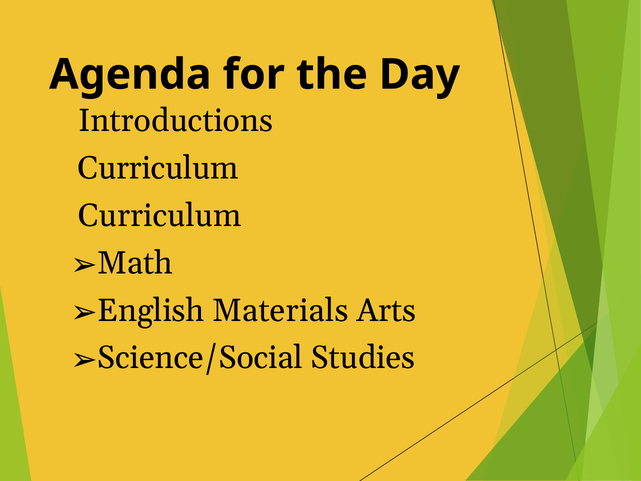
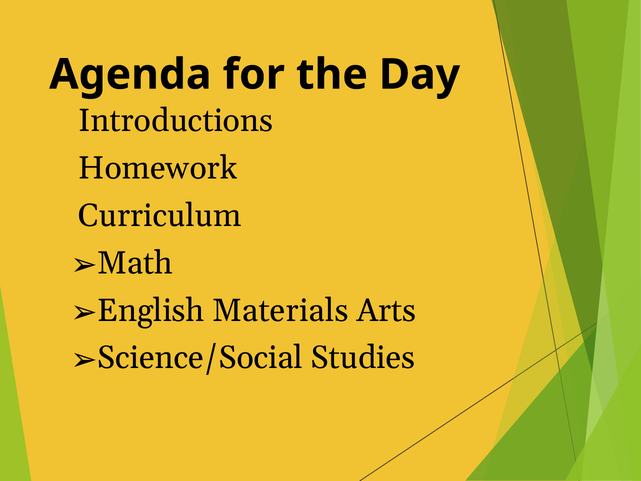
Curriculum: Curriculum -> Homework (158, 168)
